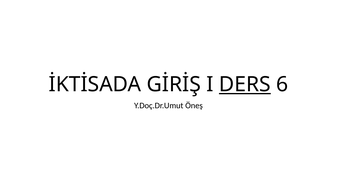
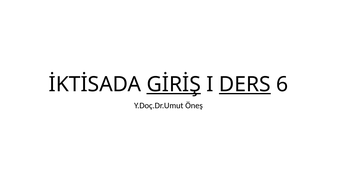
GİRİŞ underline: none -> present (174, 84)
